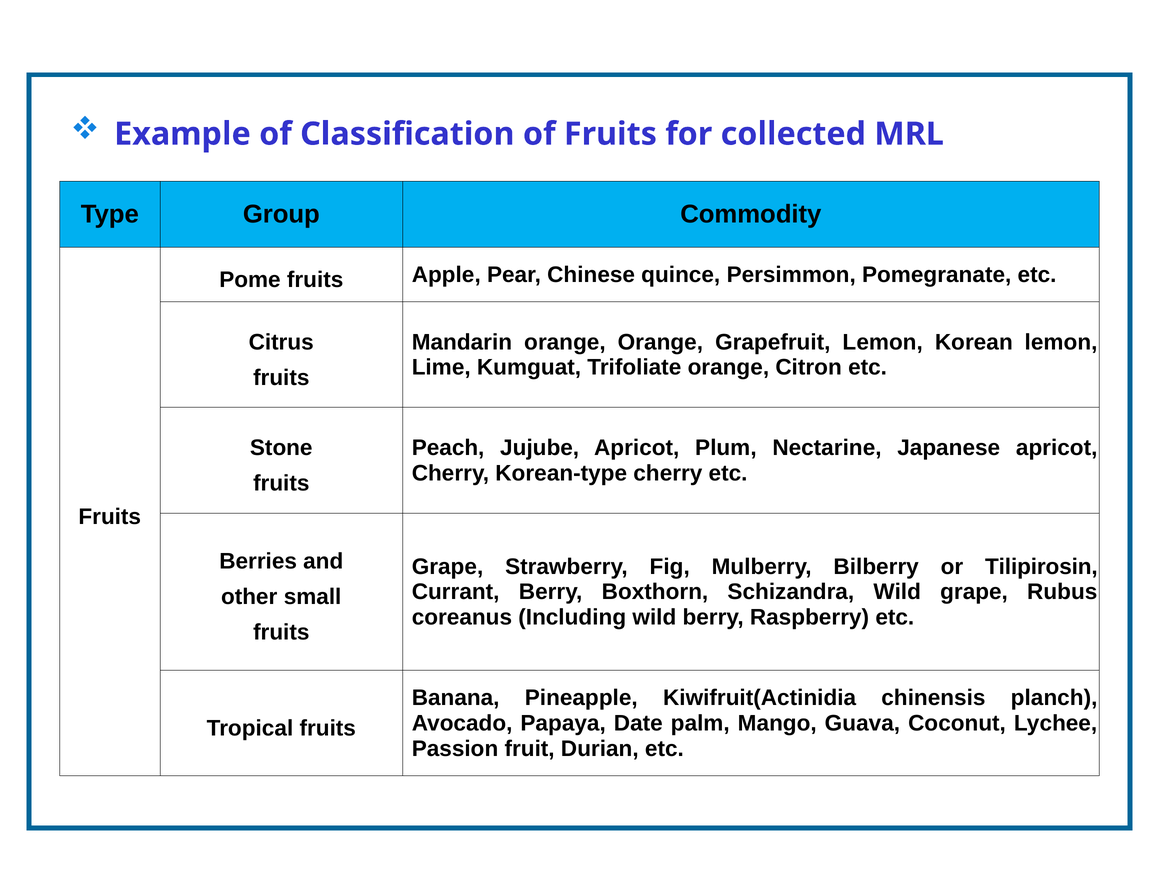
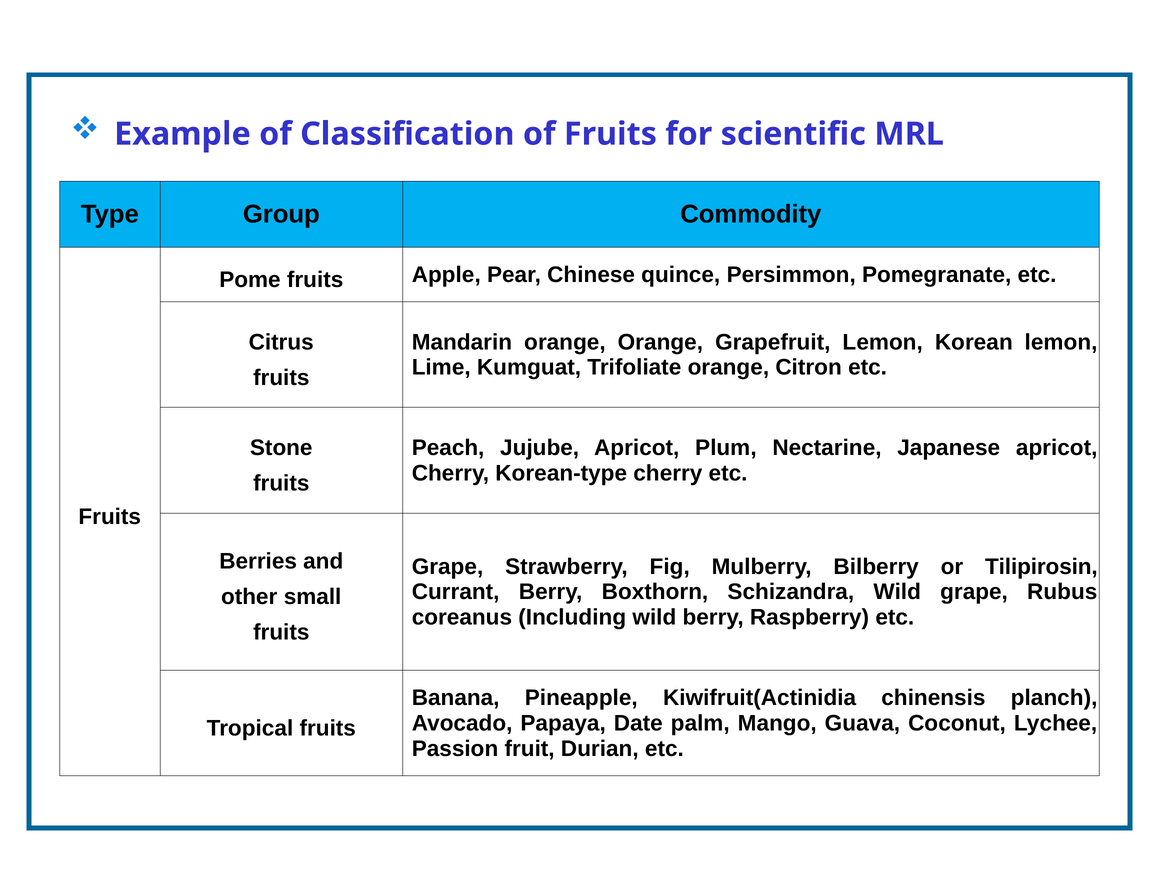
collected: collected -> scientific (793, 134)
